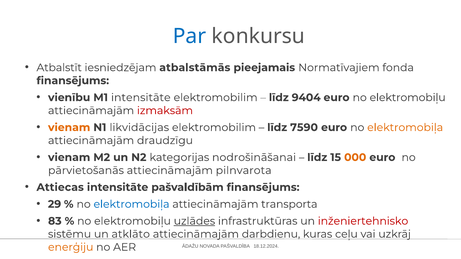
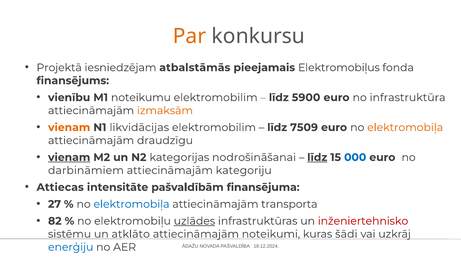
Par colour: blue -> orange (190, 36)
Atbalstīt: Atbalstīt -> Projektā (59, 68)
Normatīvajiem: Normatīvajiem -> Elektromobiļus (339, 68)
M1 intensitāte: intensitāte -> noteikumu (141, 98)
9404: 9404 -> 5900 (306, 98)
euro no elektromobiļu: elektromobiļu -> infrastruktūra (408, 98)
izmaksām colour: red -> orange (165, 111)
7590: 7590 -> 7509 (304, 128)
vienam underline: none -> present (69, 158)
līdz underline: none -> present (317, 158)
000 colour: orange -> blue (355, 158)
pārvietošanās: pārvietošanās -> darbināmiem (86, 171)
pilnvarota: pilnvarota -> kategoriju (244, 171)
pašvaldībām finansējums: finansējums -> finansējuma (263, 187)
29: 29 -> 27 (55, 204)
83: 83 -> 82 (55, 221)
darbdienu: darbdienu -> noteikumi (271, 234)
ceļu: ceļu -> šādi (346, 234)
enerģiju colour: orange -> blue (71, 247)
